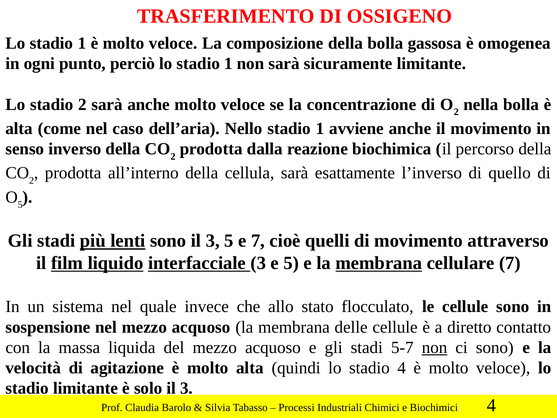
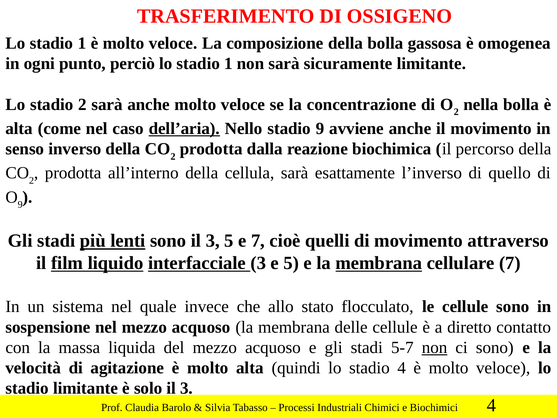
dell’aria underline: none -> present (184, 128)
Nello stadio 1: 1 -> 9 (320, 128)
5: 5 -> 9 (20, 204)
